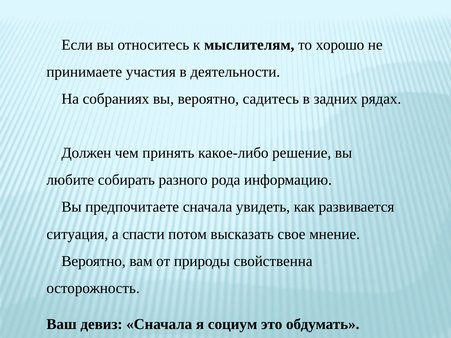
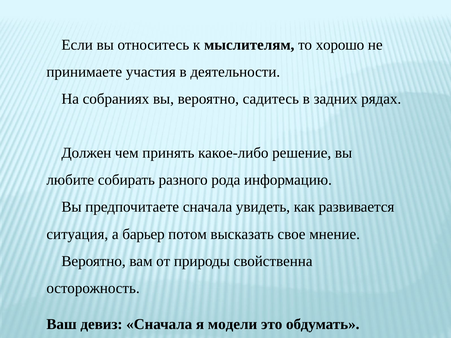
спасти: спасти -> барьер (144, 234)
социум: социум -> модели (233, 324)
